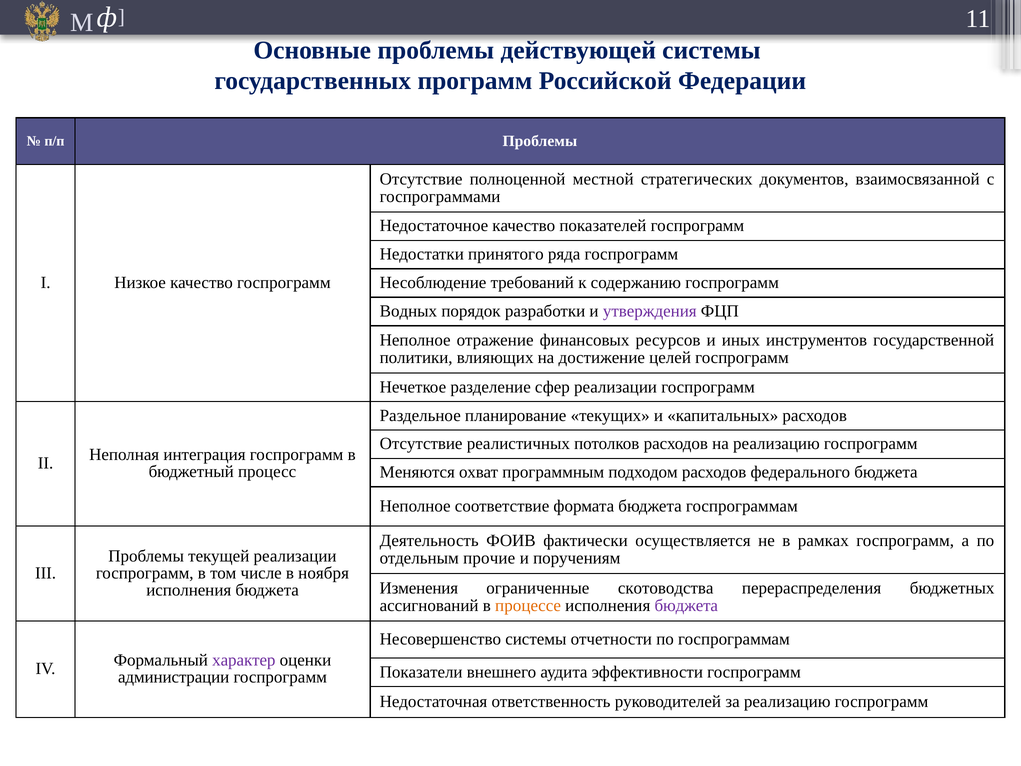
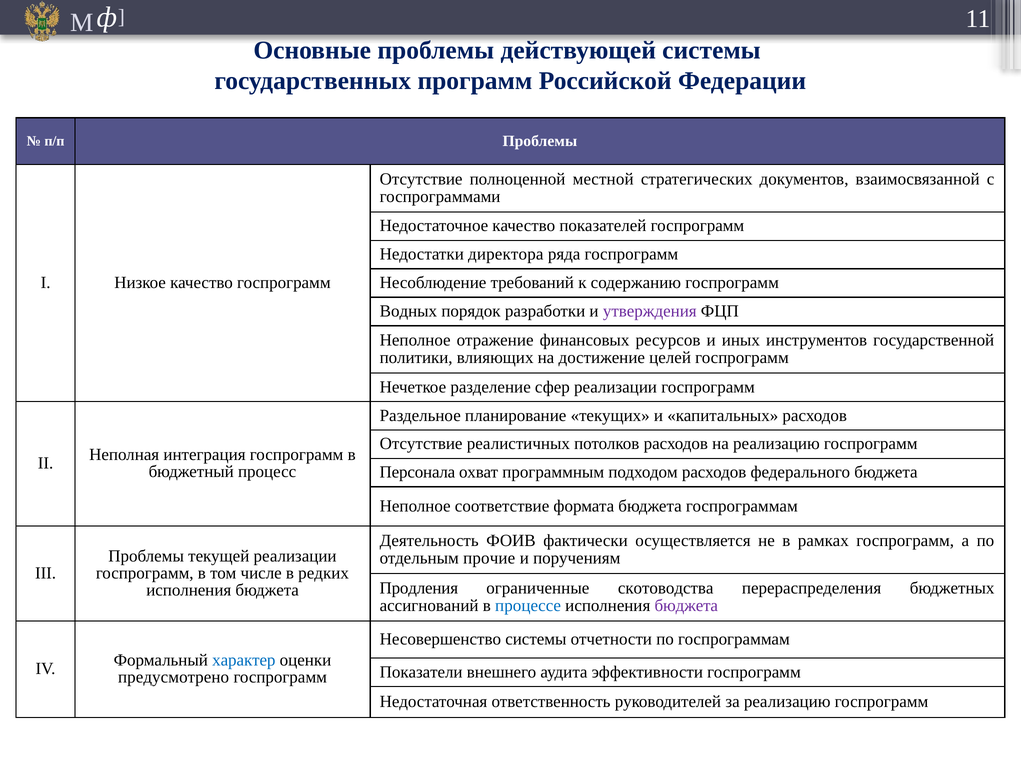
принятого: принятого -> директора (506, 254)
Меняются: Меняются -> Персонала (417, 472)
ноября: ноября -> редких (324, 573)
Изменения: Изменения -> Продления (419, 588)
процессе colour: orange -> blue (528, 605)
характер colour: purple -> blue (244, 660)
администрации: администрации -> предусмотрено (174, 677)
